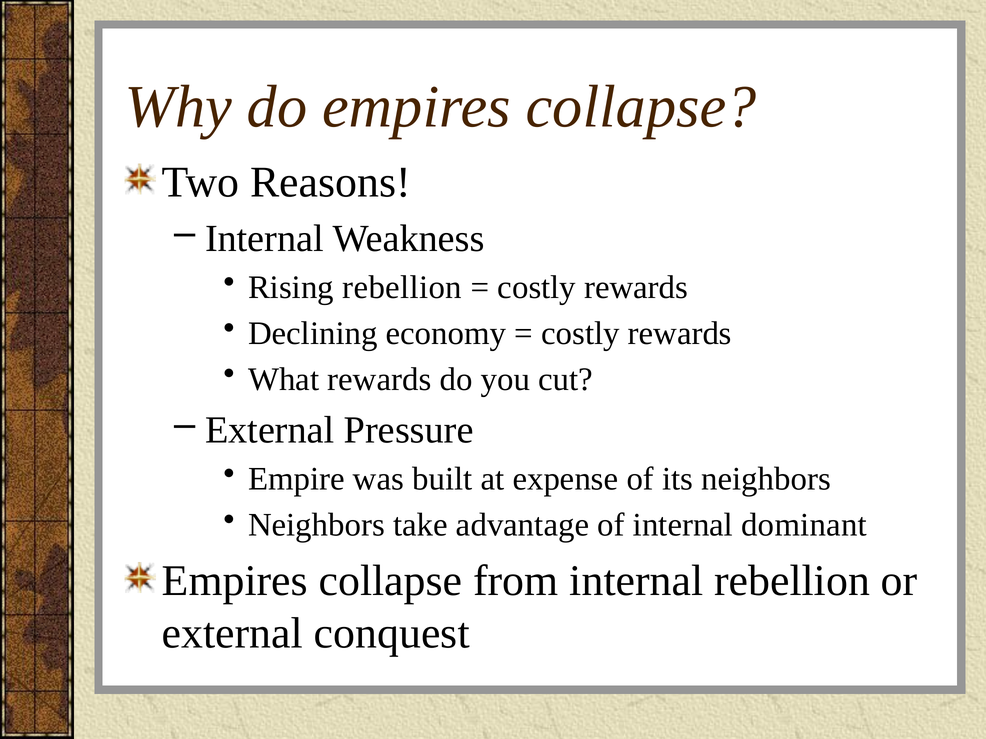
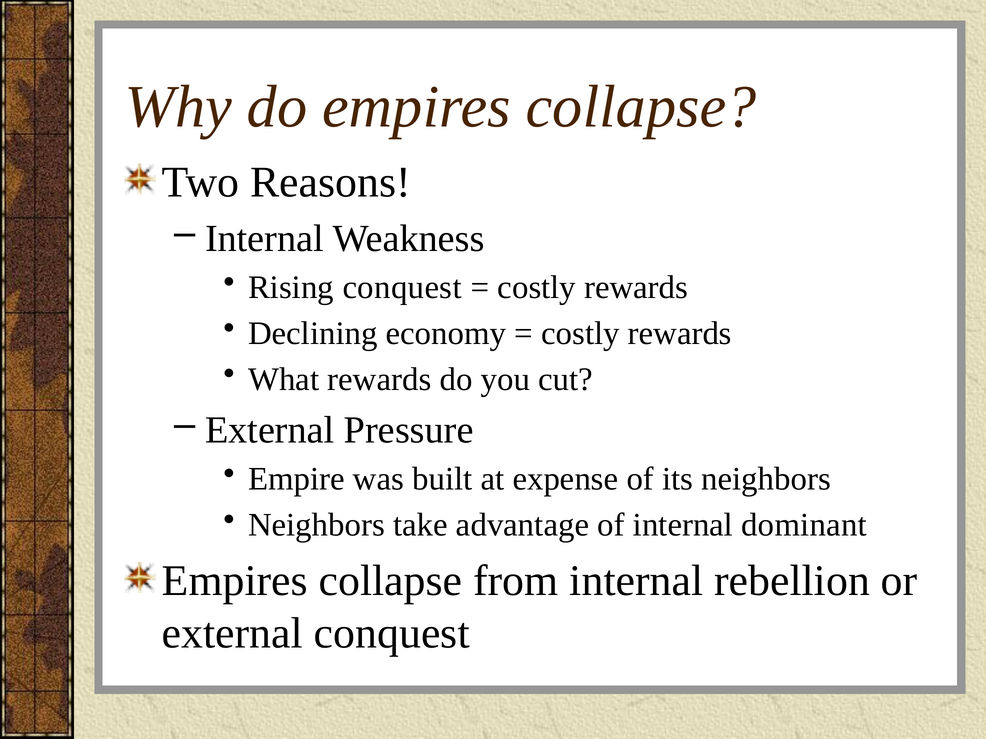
Rising rebellion: rebellion -> conquest (402, 288)
